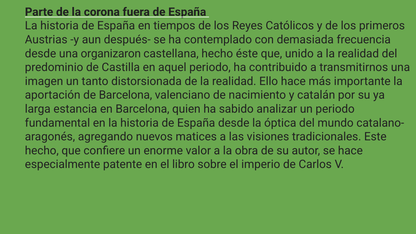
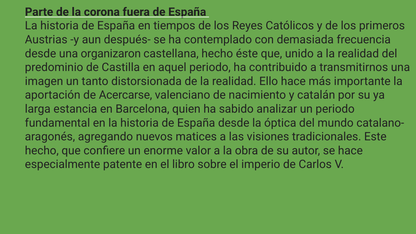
de Barcelona: Barcelona -> Acercarse (125, 95)
